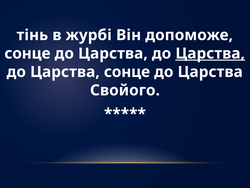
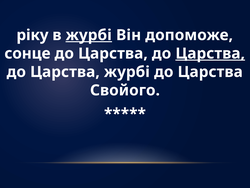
тінь: тінь -> ріку (32, 35)
журбі underline: none -> present (89, 35)
Царства сонце: сонце -> журбі (127, 72)
